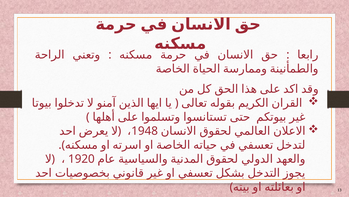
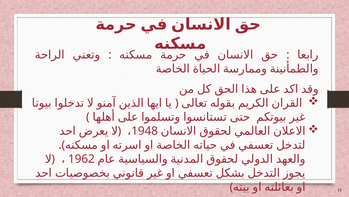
1920: 1920 -> 1962 (81, 159)
